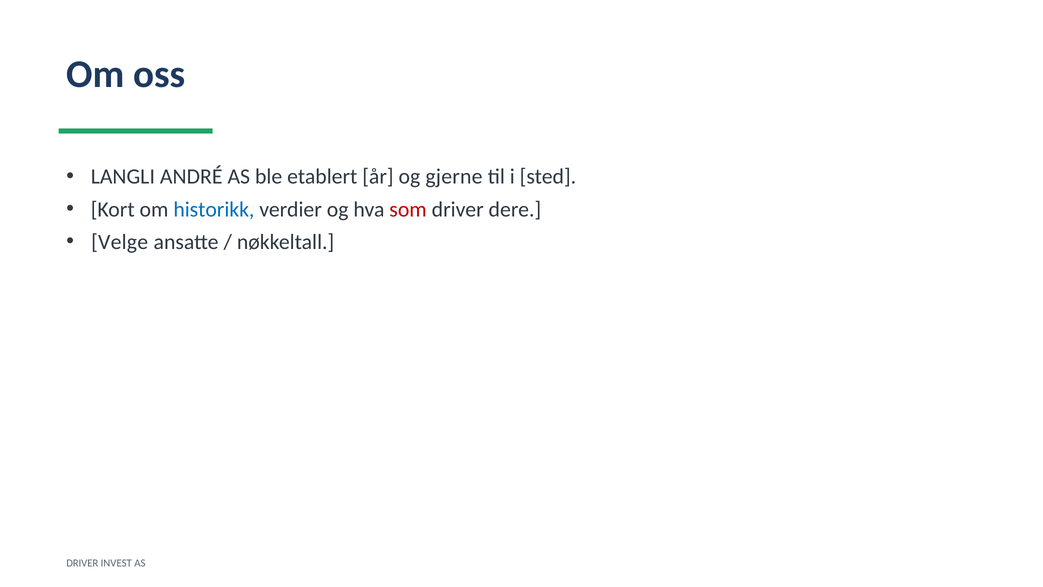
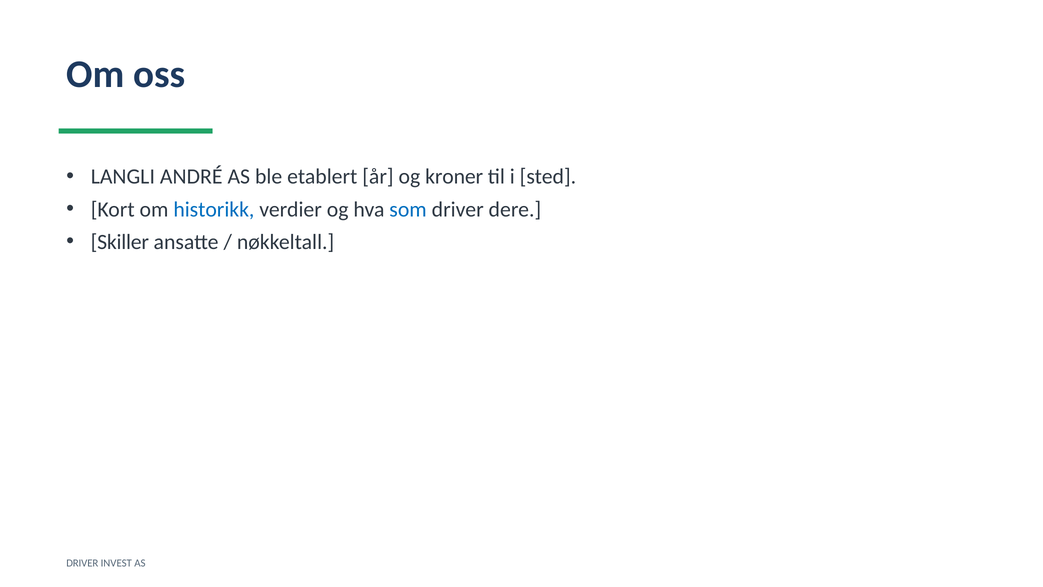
gjerne: gjerne -> kroner (454, 177)
som colour: red -> blue (408, 209)
Velge: Velge -> Skiller (120, 242)
